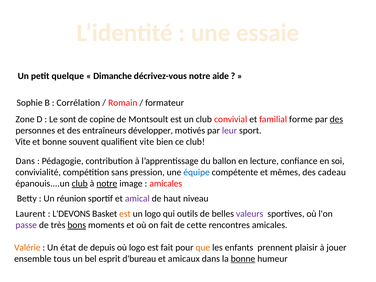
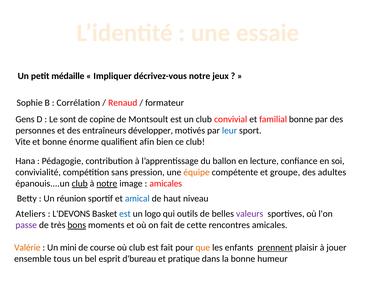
quelque: quelque -> médaille (68, 76)
Dimanche: Dimanche -> Impliquer (113, 76)
aide: aide -> jeux (221, 76)
Romain: Romain -> Renaud (123, 103)
Zone: Zone -> Gens (25, 119)
familial forme: forme -> bonne (301, 119)
des underline: present -> none (336, 119)
leur colour: purple -> blue (229, 131)
souvent: souvent -> énorme (84, 142)
qualifient vite: vite -> afin (147, 142)
Dans: Dans -> Hana (25, 161)
équipe colour: blue -> orange (197, 172)
mêmes: mêmes -> groupe (285, 172)
cadeau: cadeau -> adultes (332, 172)
amical colour: purple -> blue (137, 199)
Laurent: Laurent -> Ateliers (31, 214)
est colour: orange -> blue (125, 214)
état: état -> mini (68, 247)
depuis: depuis -> course (103, 247)
où logo: logo -> club (137, 247)
prennent underline: none -> present (275, 247)
amicaux: amicaux -> pratique (184, 259)
bonne underline: present -> none (243, 259)
